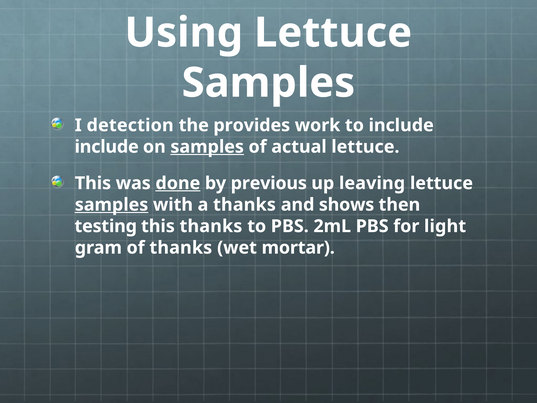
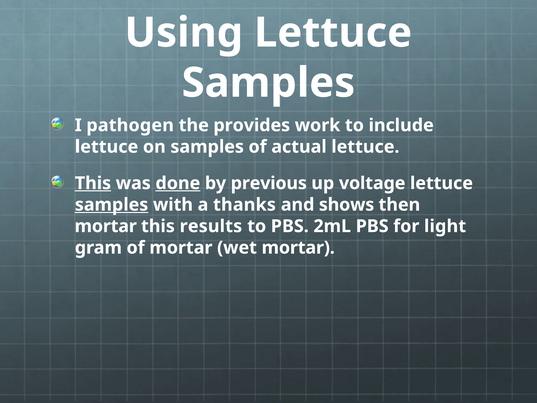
detection: detection -> pathogen (130, 125)
include: include -> lettuce (107, 147)
samples underline: present -> none (207, 147)
This underline: none -> present (93, 183)
leaving: leaving -> voltage (372, 183)
testing: testing -> mortar (106, 226)
this thanks: thanks -> results (211, 226)
of thanks: thanks -> mortar (181, 248)
